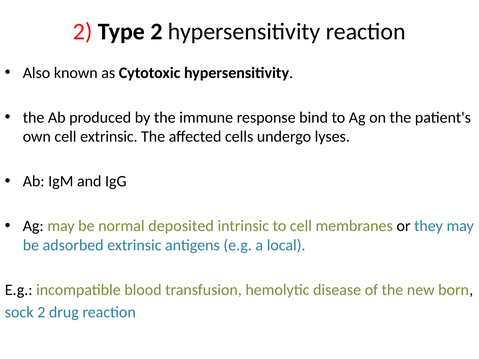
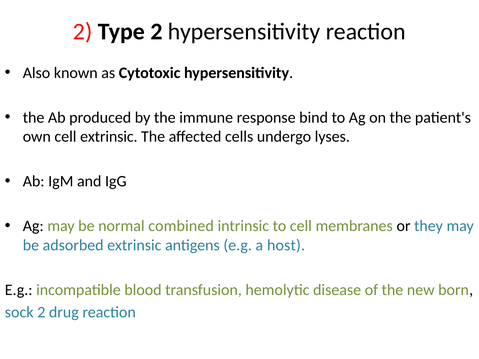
deposited: deposited -> combined (181, 226)
local: local -> host (286, 245)
